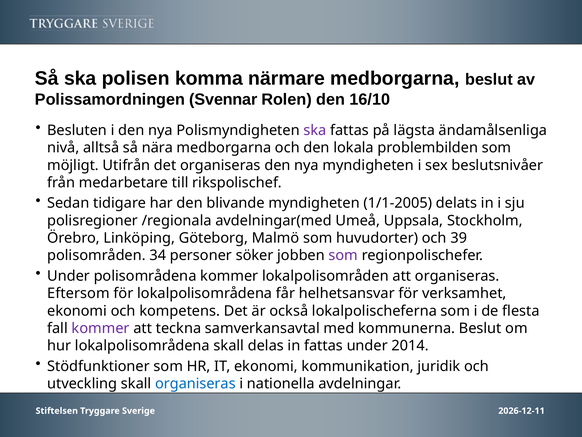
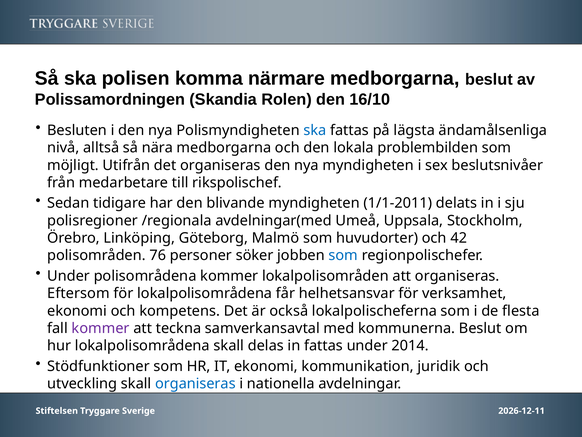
Svennar: Svennar -> Skandia (223, 99)
ska colour: purple -> blue (315, 130)
1/1-2005: 1/1-2005 -> 1/1-2011 (398, 203)
39: 39 -> 42 (459, 238)
34: 34 -> 76 (158, 255)
som colour: purple -> blue (343, 255)
